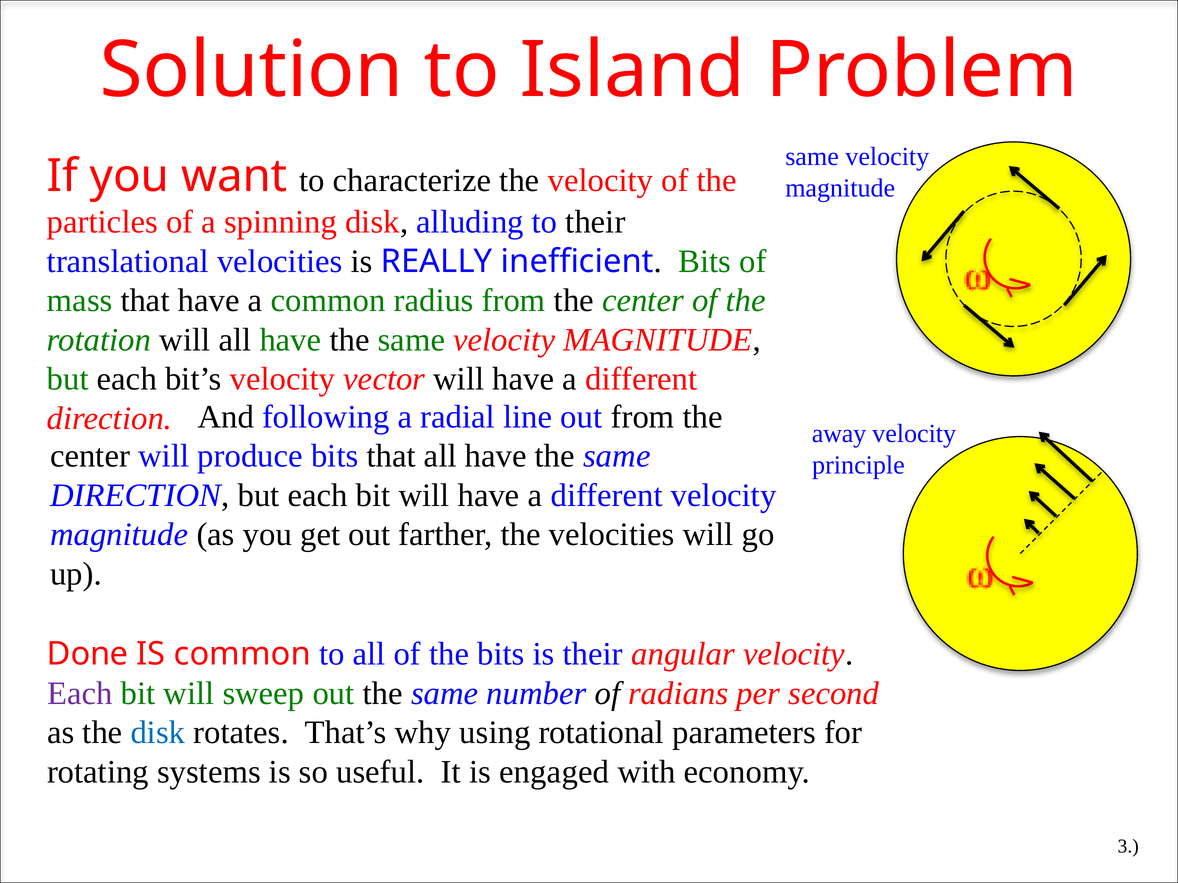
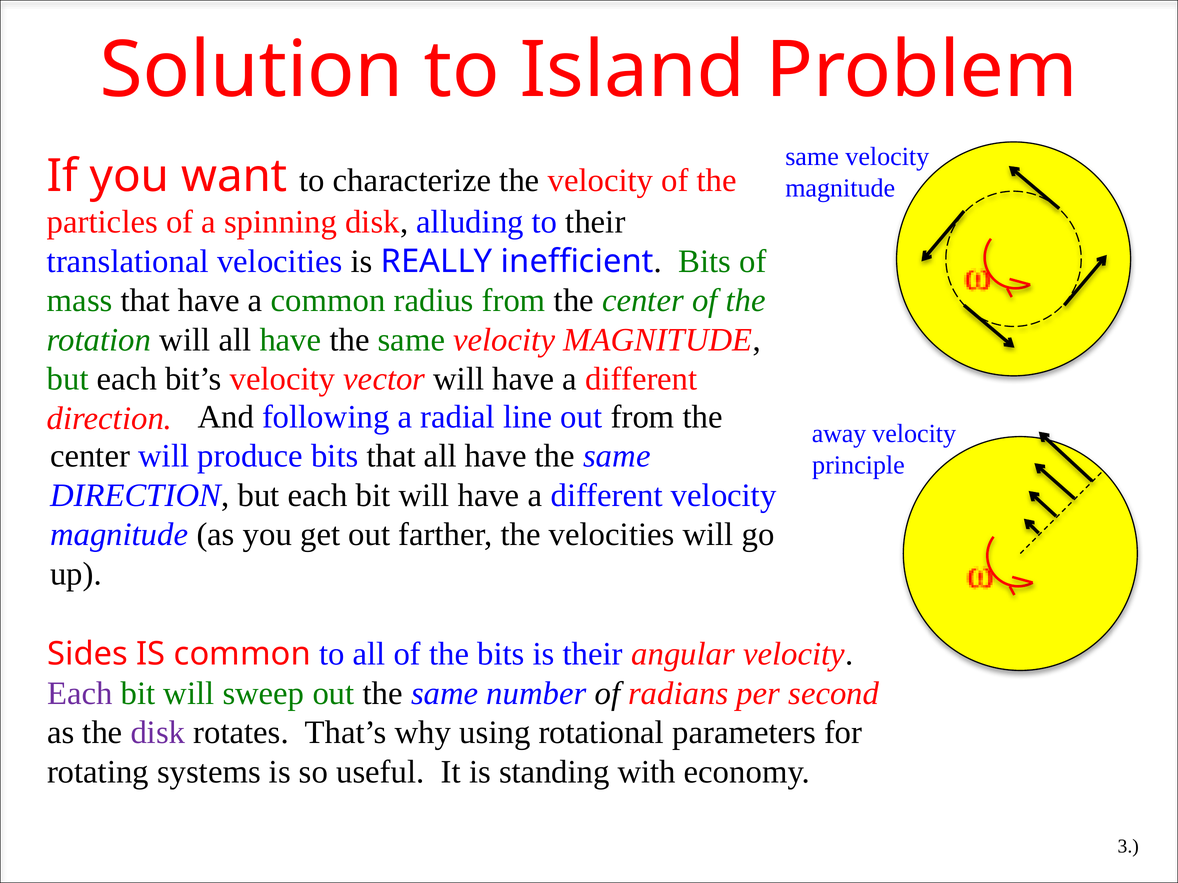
Done: Done -> Sides (87, 654)
disk colour: blue -> purple (158, 733)
engaged: engaged -> standing (554, 772)
